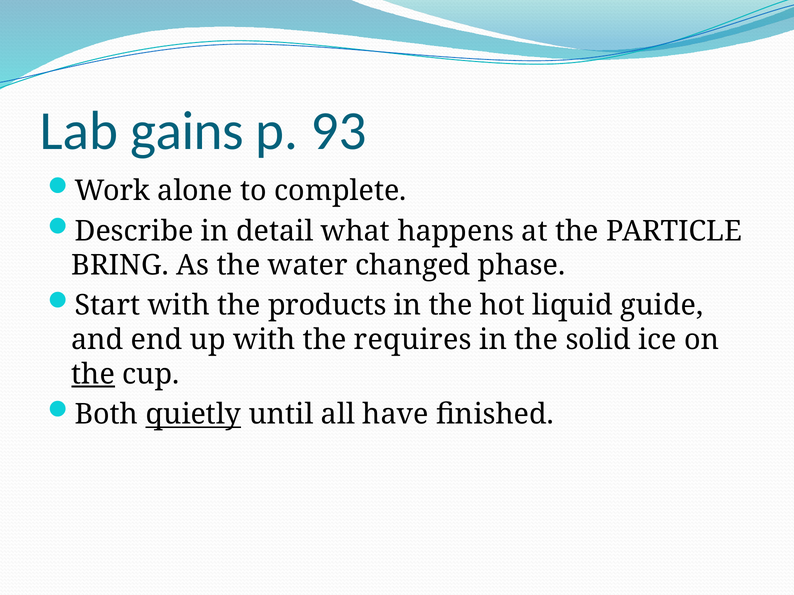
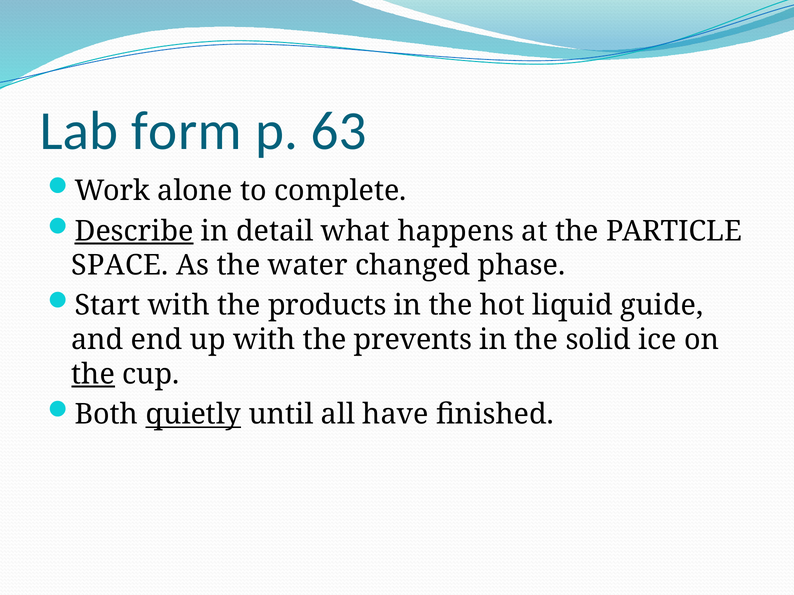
gains: gains -> form (186, 131)
93: 93 -> 63 (339, 131)
Describe underline: none -> present (134, 231)
BRING: BRING -> SPACE (120, 266)
requires: requires -> prevents (413, 340)
